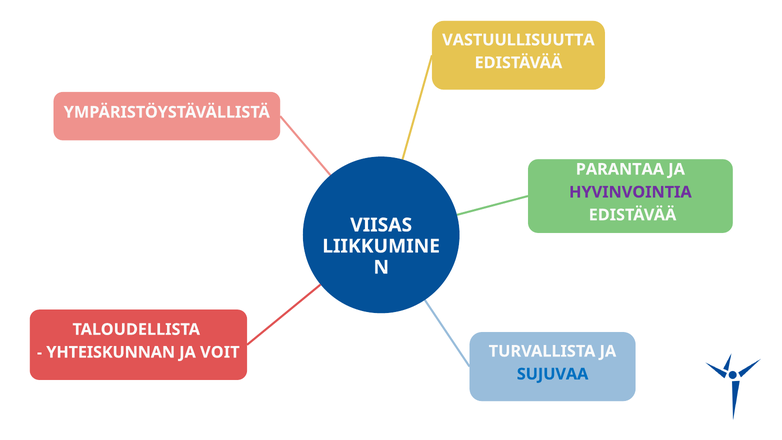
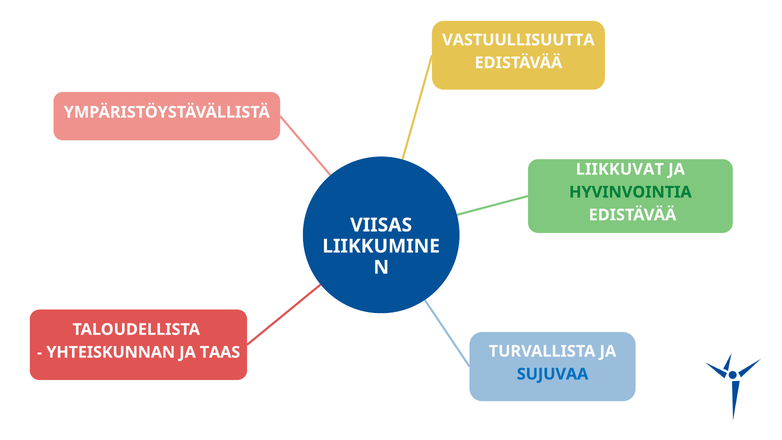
PARANTAA: PARANTAA -> LIIKKUVAT (620, 169)
HYVINVOINTIA colour: purple -> green (630, 192)
VOIT: VOIT -> TAAS (220, 352)
